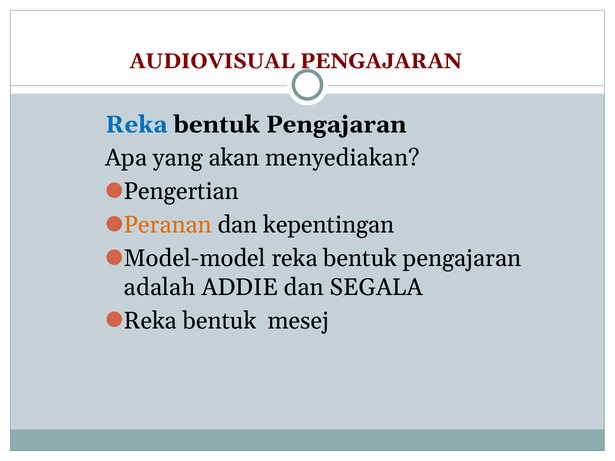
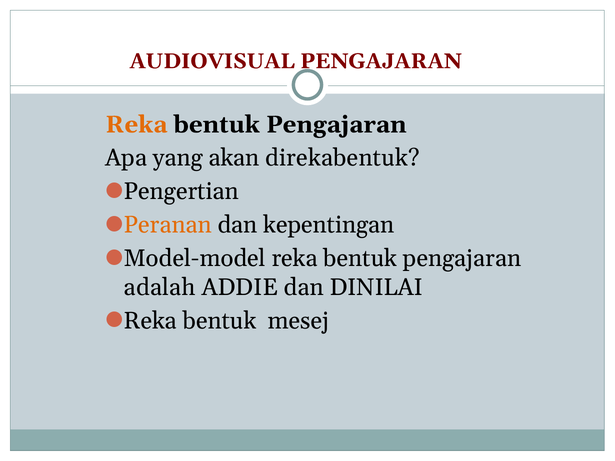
Reka colour: blue -> orange (136, 125)
menyediakan: menyediakan -> direkabentuk (342, 158)
SEGALA: SEGALA -> DINILAI (376, 287)
